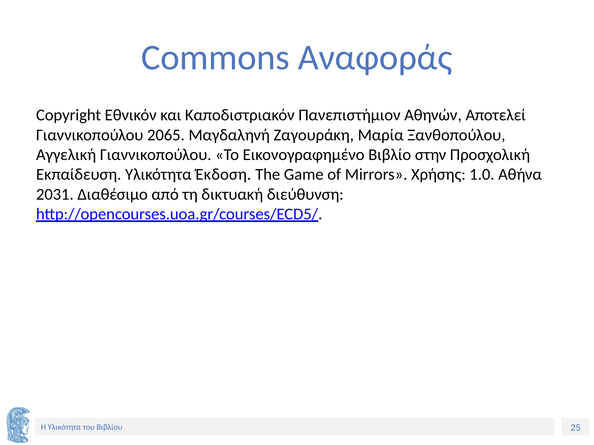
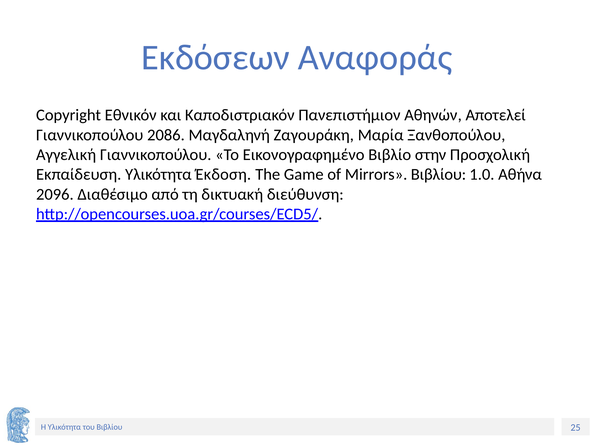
Commons: Commons -> Εκδόσεων (216, 58)
2065: 2065 -> 2086 (166, 135)
Mirrors Χρήσης: Χρήσης -> Βιβλίου (438, 175)
2031: 2031 -> 2096 (55, 195)
